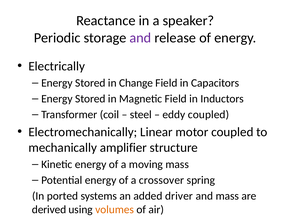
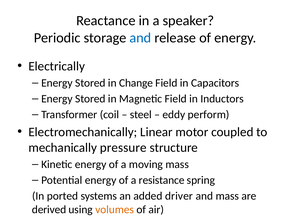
and colour: purple -> blue (140, 38)
eddy coupled: coupled -> perform (209, 115)
amplifier: amplifier -> pressure (123, 148)
crossover: crossover -> resistance (162, 180)
